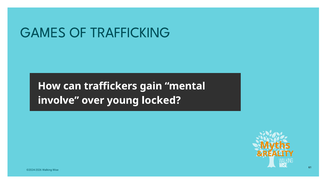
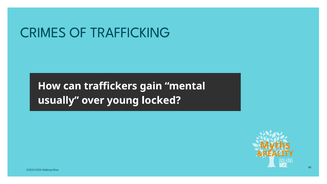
GAMES: GAMES -> CRIMES (43, 32)
involve: involve -> usually (58, 100)
